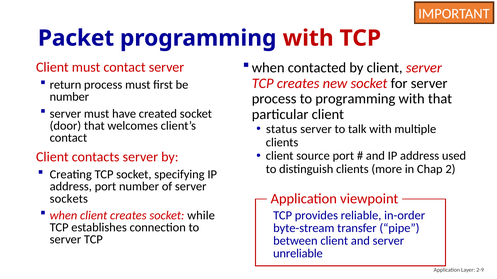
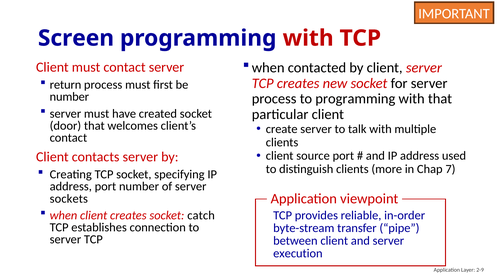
Packet: Packet -> Screen (76, 38)
status: status -> create (282, 129)
2: 2 -> 7 (450, 170)
while: while -> catch (201, 216)
unreliable: unreliable -> execution (298, 254)
